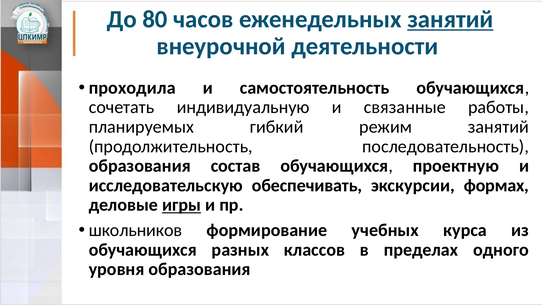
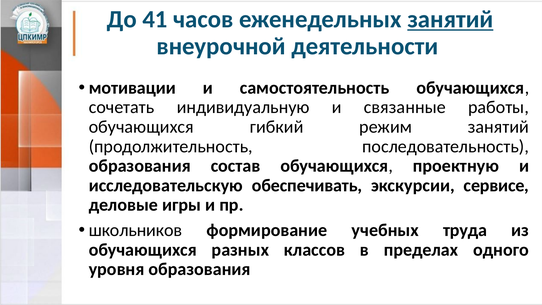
80: 80 -> 41 (155, 19)
проходила: проходила -> мотивации (132, 88)
планируемых: планируемых -> обучающихся (141, 127)
формах: формах -> сервисе (496, 185)
игры underline: present -> none (182, 205)
курса: курса -> труда (465, 230)
